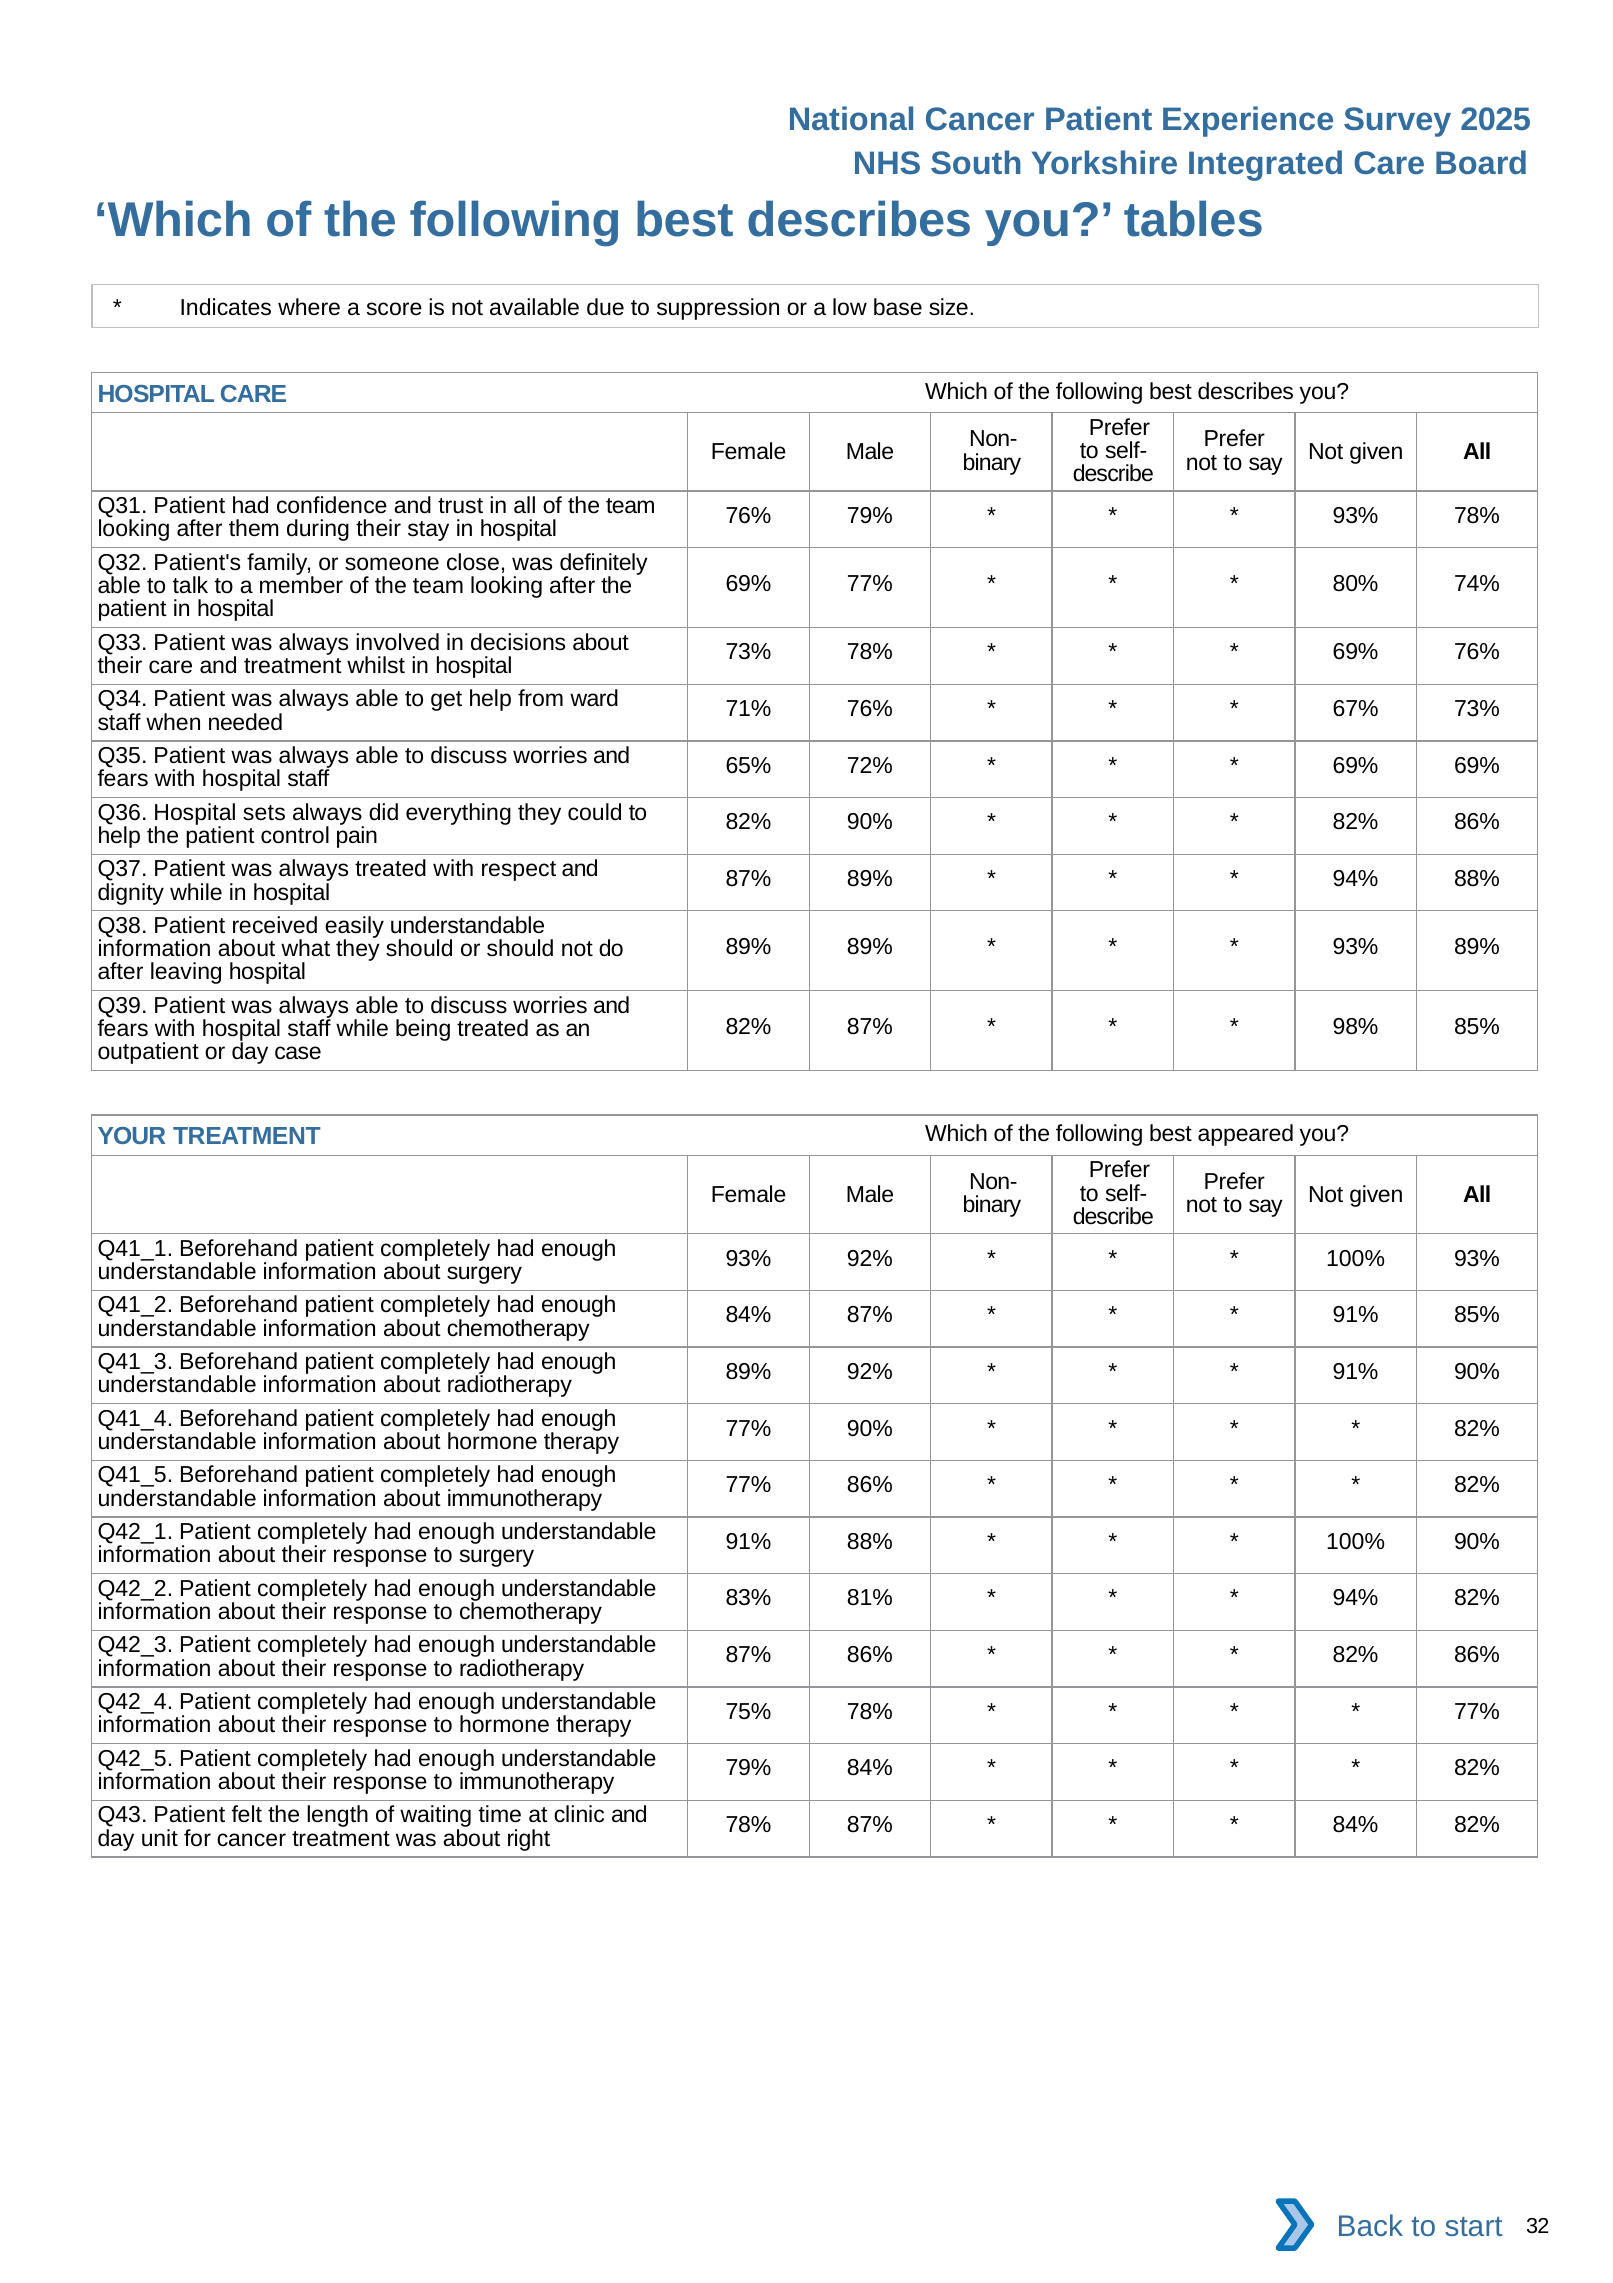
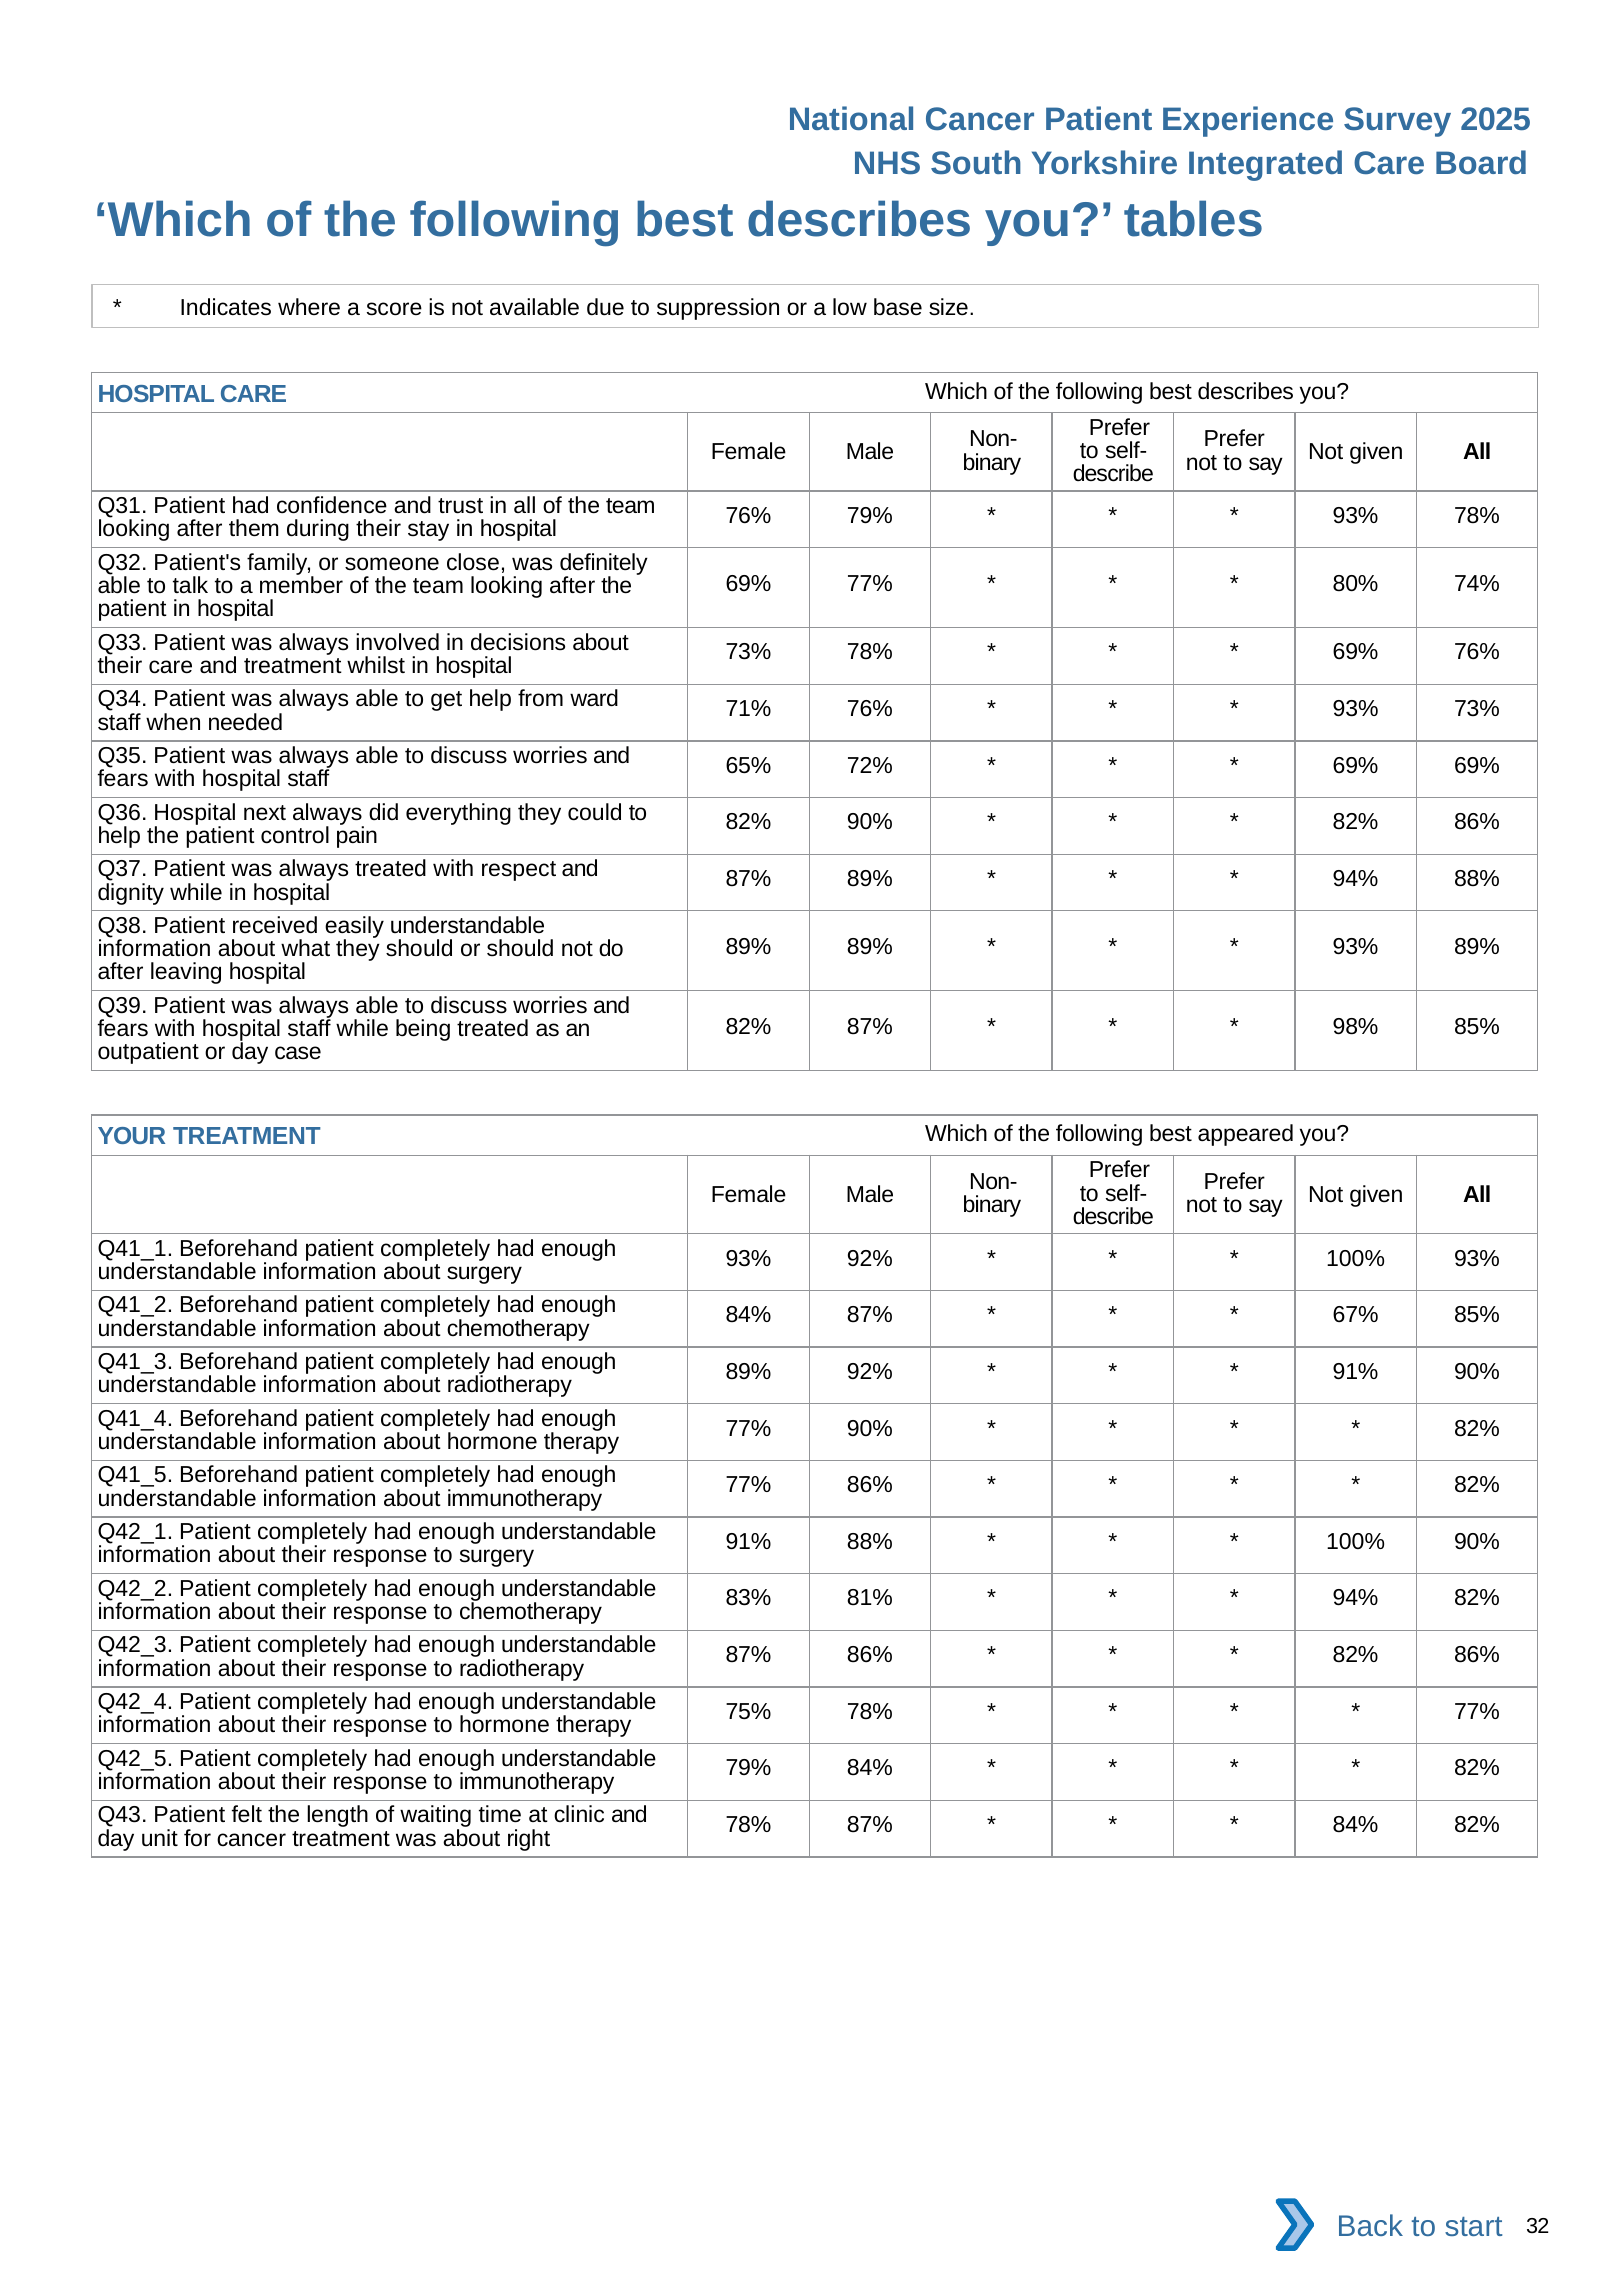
67%: 67% -> 93% (1356, 709)
sets: sets -> next (265, 812)
91%: 91% -> 67% (1356, 1315)
